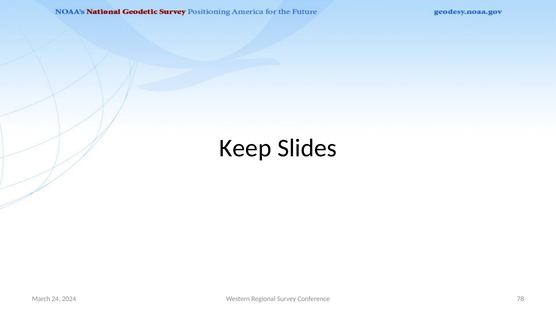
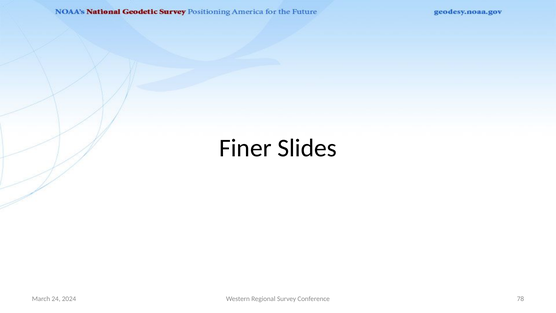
Keep: Keep -> Finer (245, 148)
